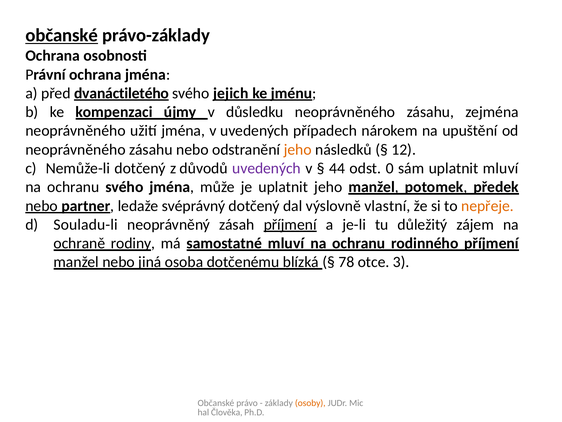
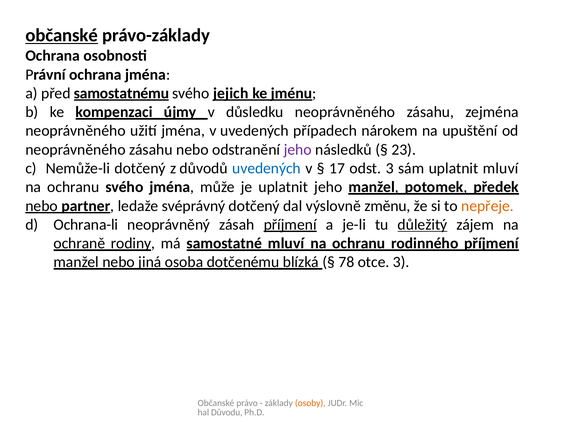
dvanáctiletého: dvanáctiletého -> samostatnému (122, 93)
jeho colour: orange -> purple (298, 149)
12: 12 -> 23 (404, 149)
uvedených colour: purple -> blue (267, 168)
44: 44 -> 17 (337, 168)
odst 0: 0 -> 3 (390, 168)
vlastní: vlastní -> změnu (388, 206)
Souladu-li: Souladu-li -> Ochrana-li (86, 224)
důležitý underline: none -> present (423, 224)
Člověka: Člověka -> Důvodu (227, 412)
